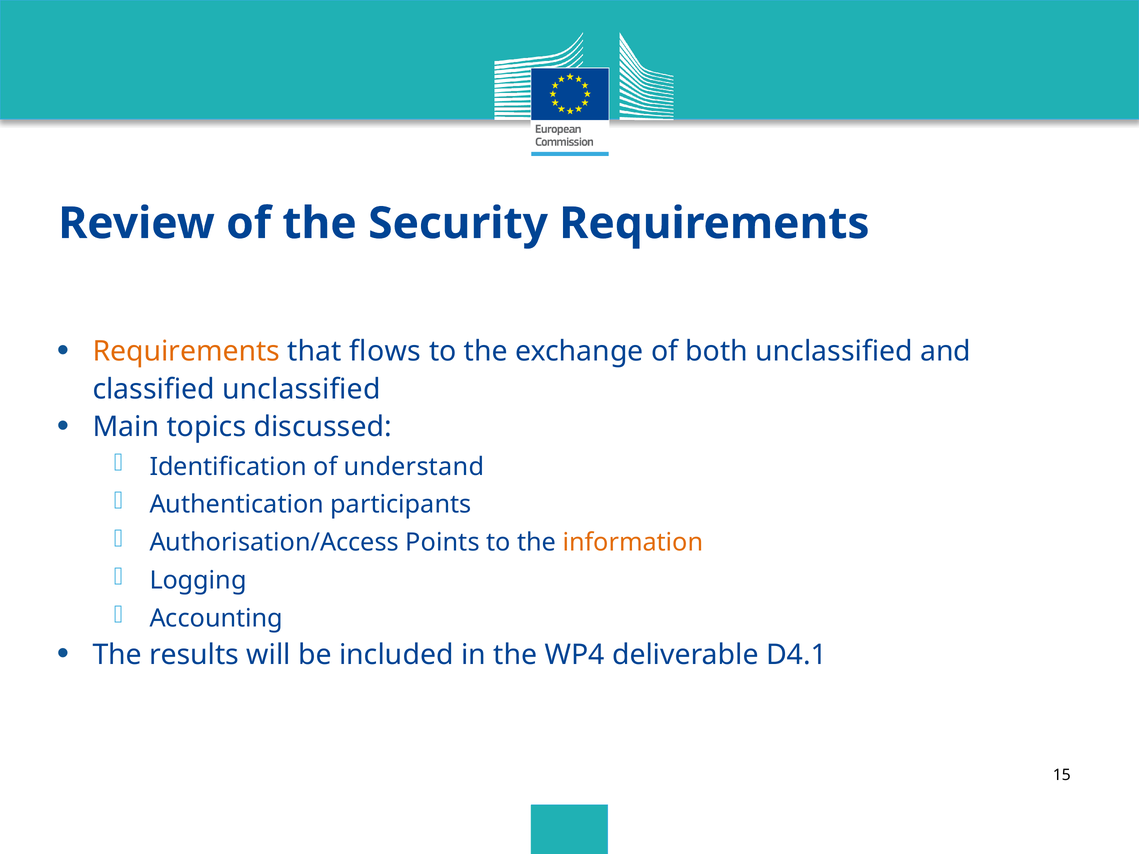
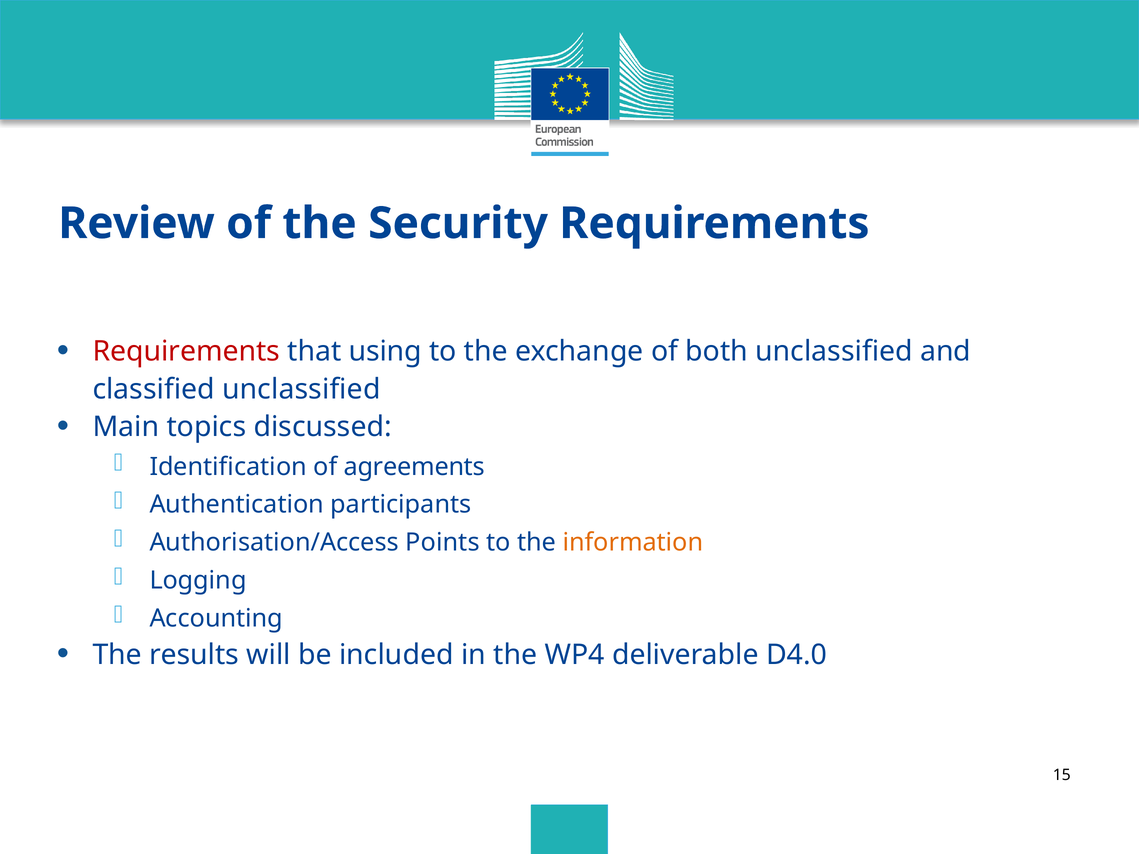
Requirements colour: orange -> red (186, 351)
flows: flows -> using (385, 351)
understand: understand -> agreements (414, 467)
D4.1: D4.1 -> D4.0 (797, 655)
